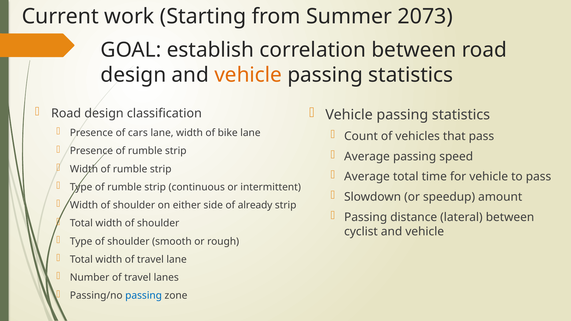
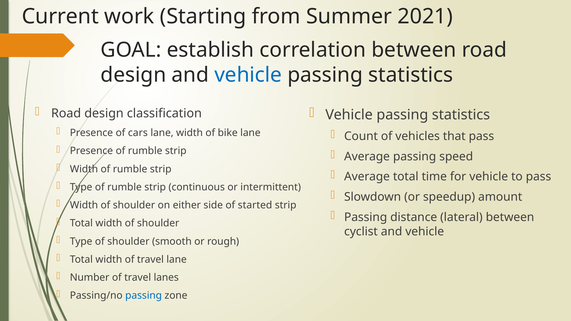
2073: 2073 -> 2021 (425, 16)
vehicle colour: orange -> blue (248, 75)
already: already -> started (255, 205)
